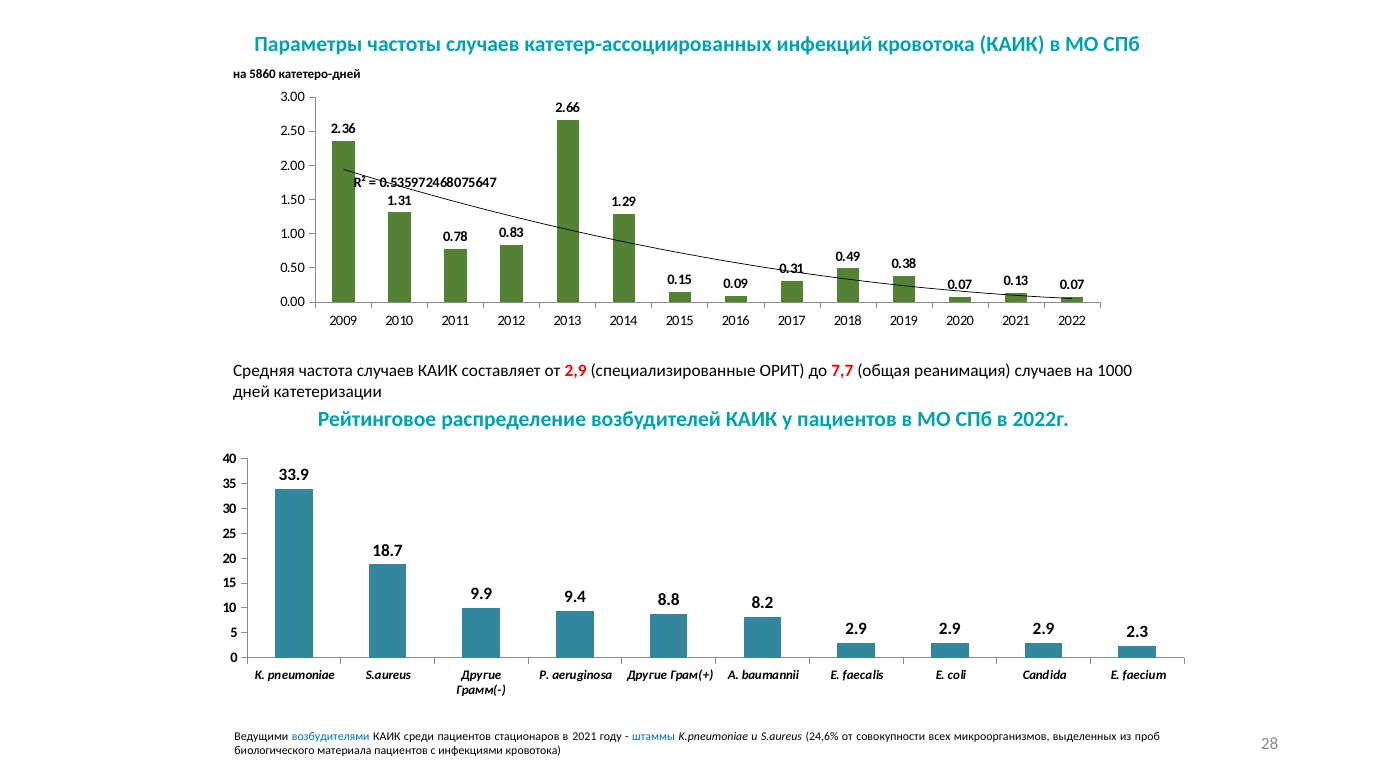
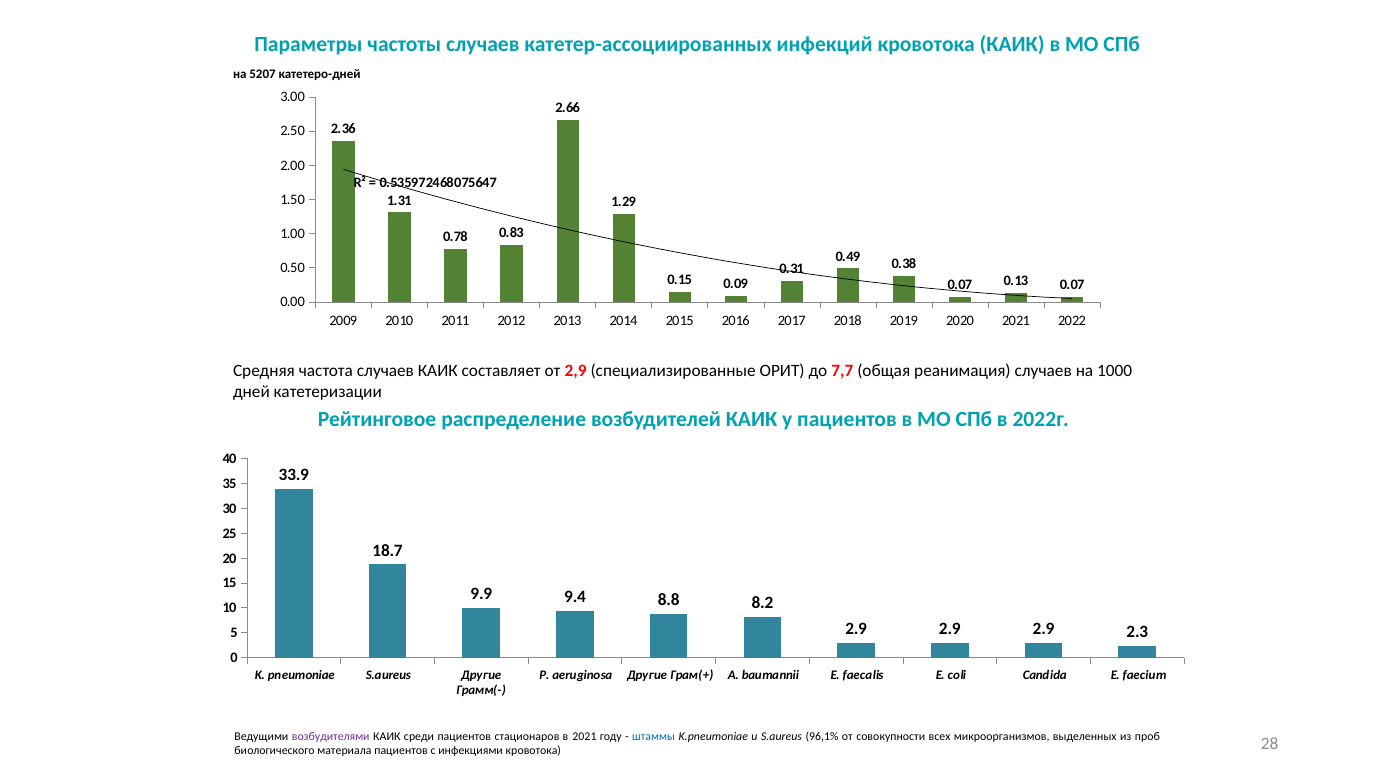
5860: 5860 -> 5207 (263, 74)
возбудителями colour: blue -> purple (331, 736)
24,6%: 24,6% -> 96,1% (822, 736)
